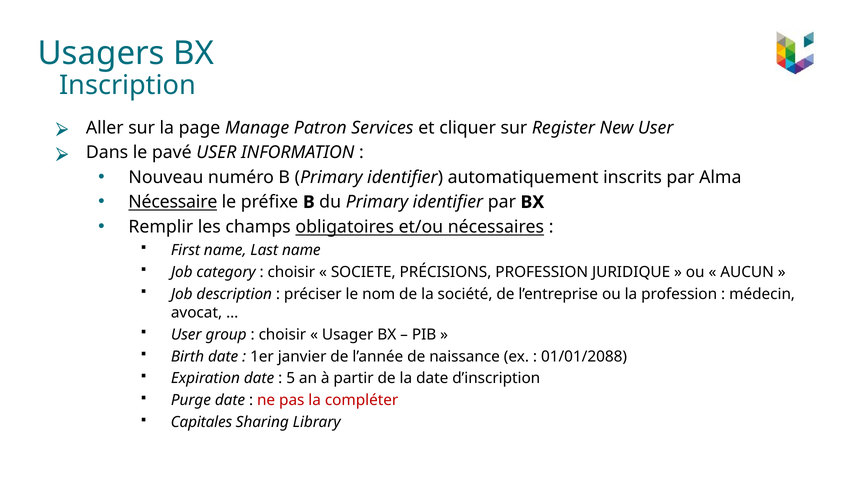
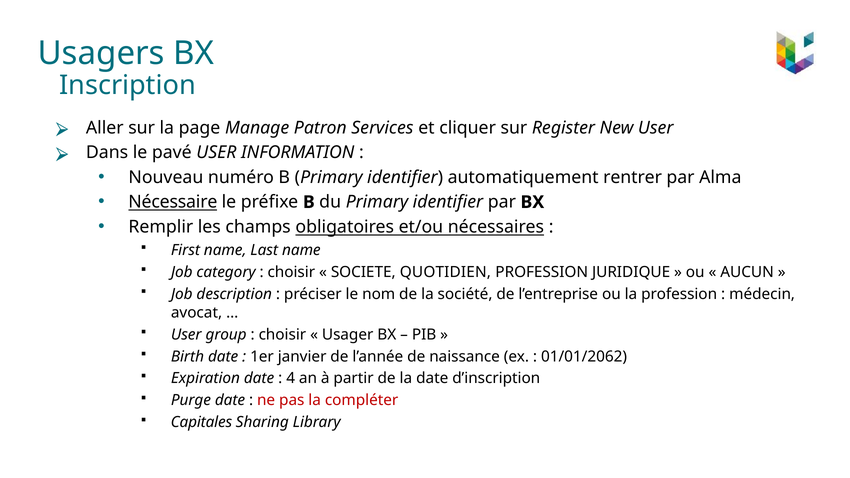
inscrits: inscrits -> rentrer (633, 177)
PRÉCISIONS: PRÉCISIONS -> QUOTIDIEN (445, 272)
01/01/2088: 01/01/2088 -> 01/01/2062 (584, 357)
5: 5 -> 4 (291, 379)
